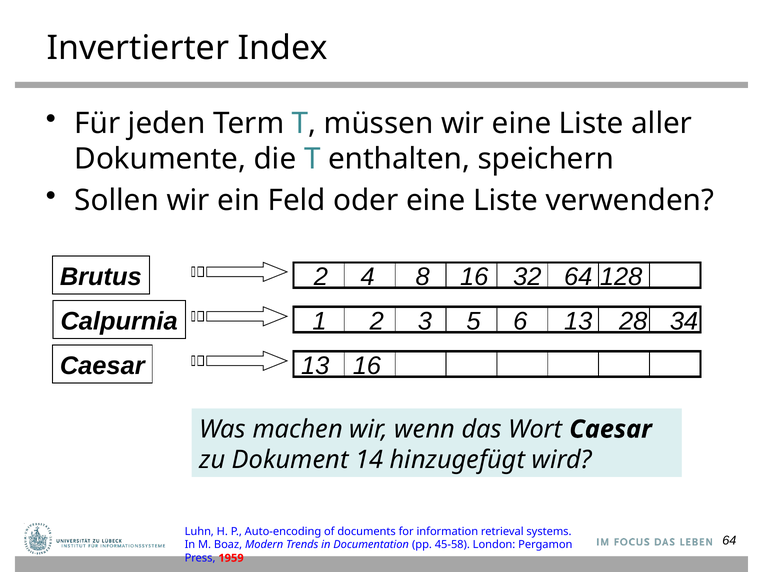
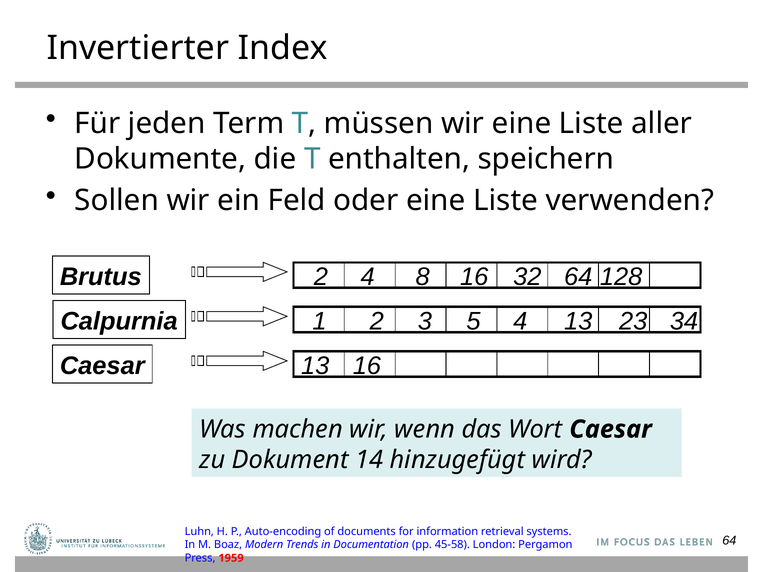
5 6: 6 -> 4 (520, 321)
28: 28 -> 23 (633, 321)
